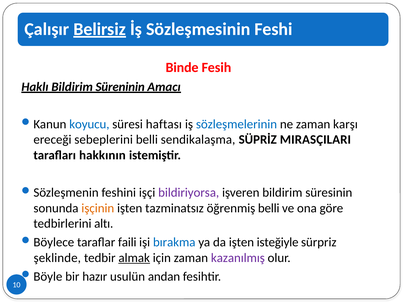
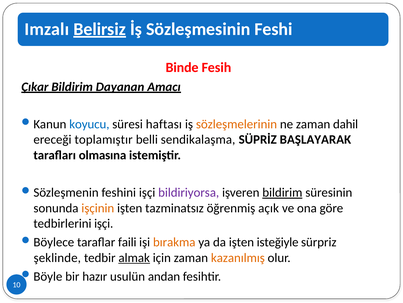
Çalışır: Çalışır -> Imzalı (47, 29)
Haklı: Haklı -> Çıkar (35, 87)
Süreninin: Süreninin -> Dayanan (120, 87)
sözleşmelerinin colour: blue -> orange (236, 124)
karşı: karşı -> dahil (346, 124)
sebeplerini: sebeplerini -> toplamıştır (104, 139)
MIRASÇILARI: MIRASÇILARI -> BAŞLAYARAK (315, 139)
hakkının: hakkının -> olmasına (103, 155)
bildirim underline: none -> present (282, 192)
öğrenmiş belli: belli -> açık (269, 208)
tedbirlerini altı: altı -> işçi (104, 223)
bırakma colour: blue -> orange (174, 242)
kazanılmış colour: purple -> orange (238, 257)
